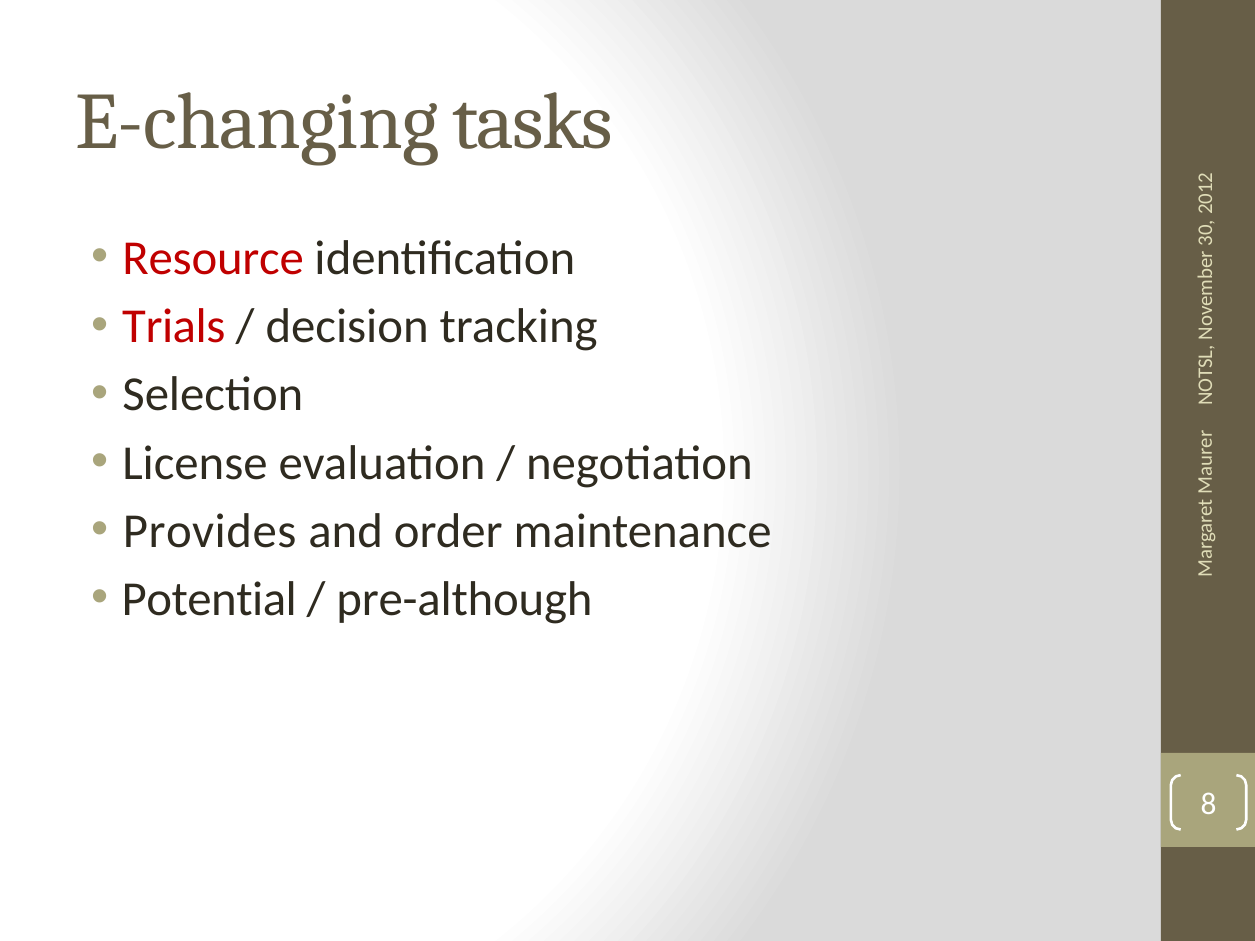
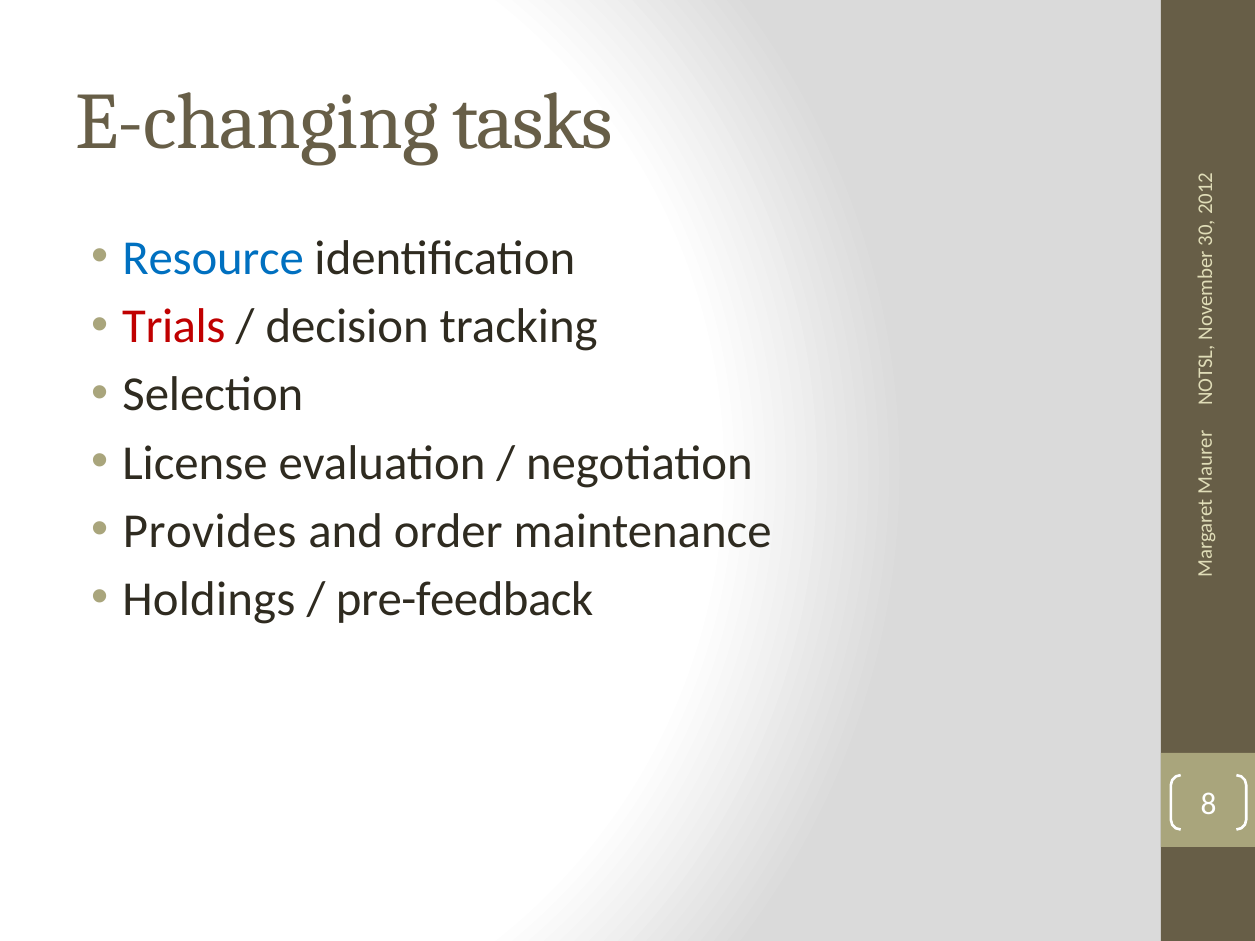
Resource colour: red -> blue (213, 259)
Potential: Potential -> Holdings (209, 600)
pre-although: pre-although -> pre-feedback (465, 600)
